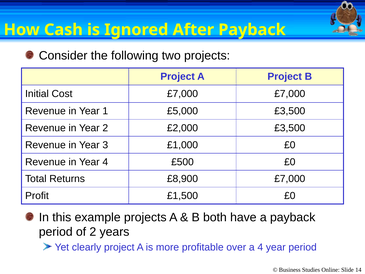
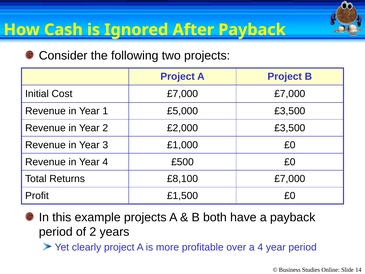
£8,900: £8,900 -> £8,100 (182, 179)
